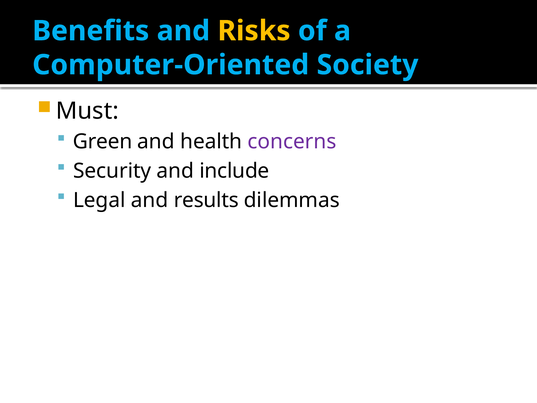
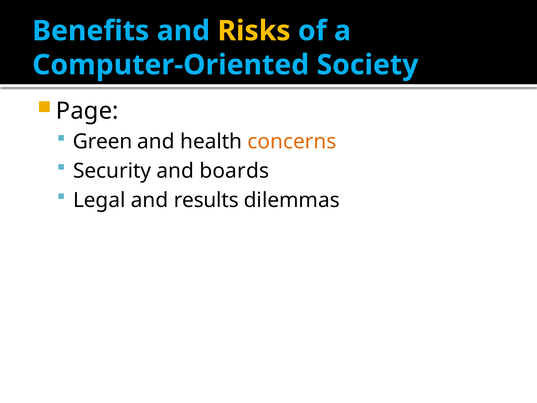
Must: Must -> Page (87, 111)
concerns colour: purple -> orange (292, 142)
include: include -> boards (234, 171)
